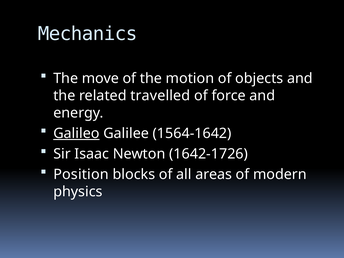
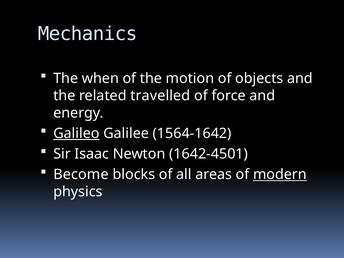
move: move -> when (100, 78)
1642-1726: 1642-1726 -> 1642-4501 (209, 154)
Position: Position -> Become (81, 174)
modern underline: none -> present (280, 174)
